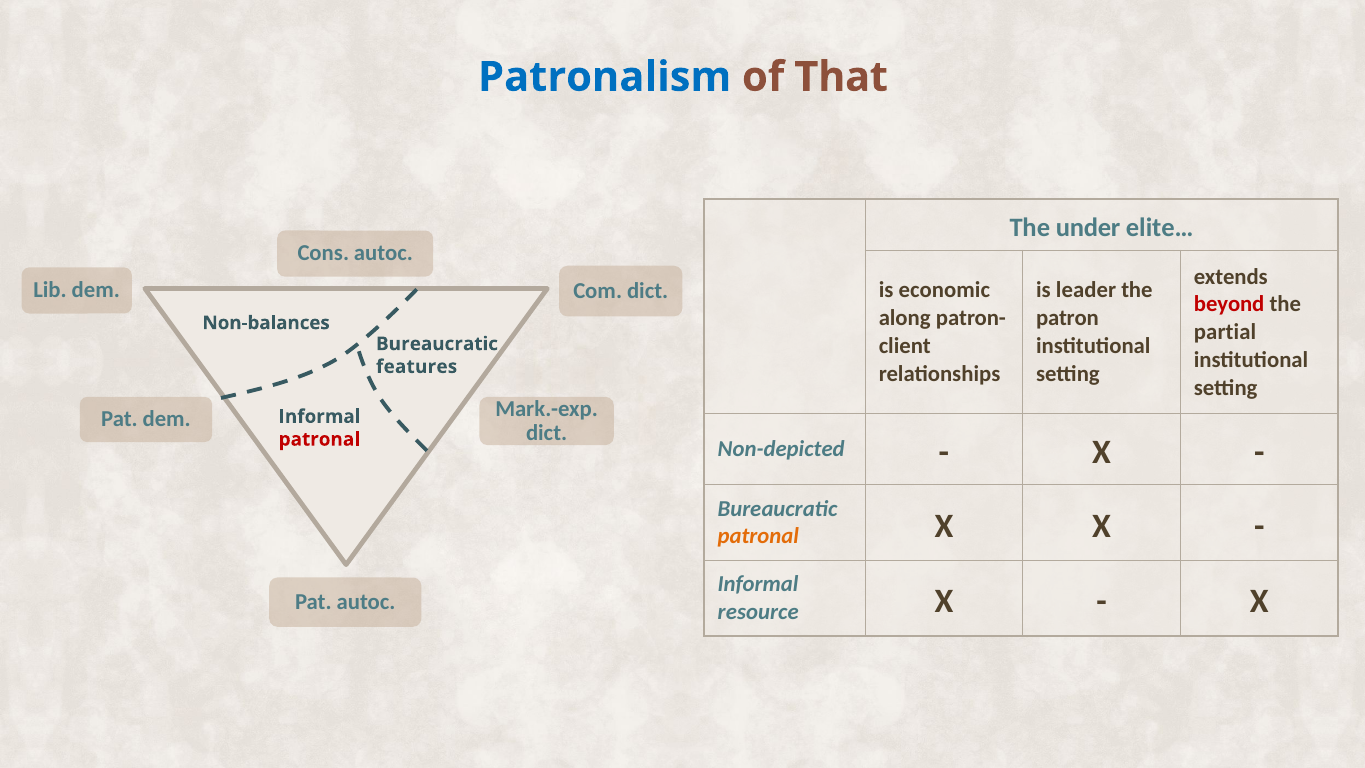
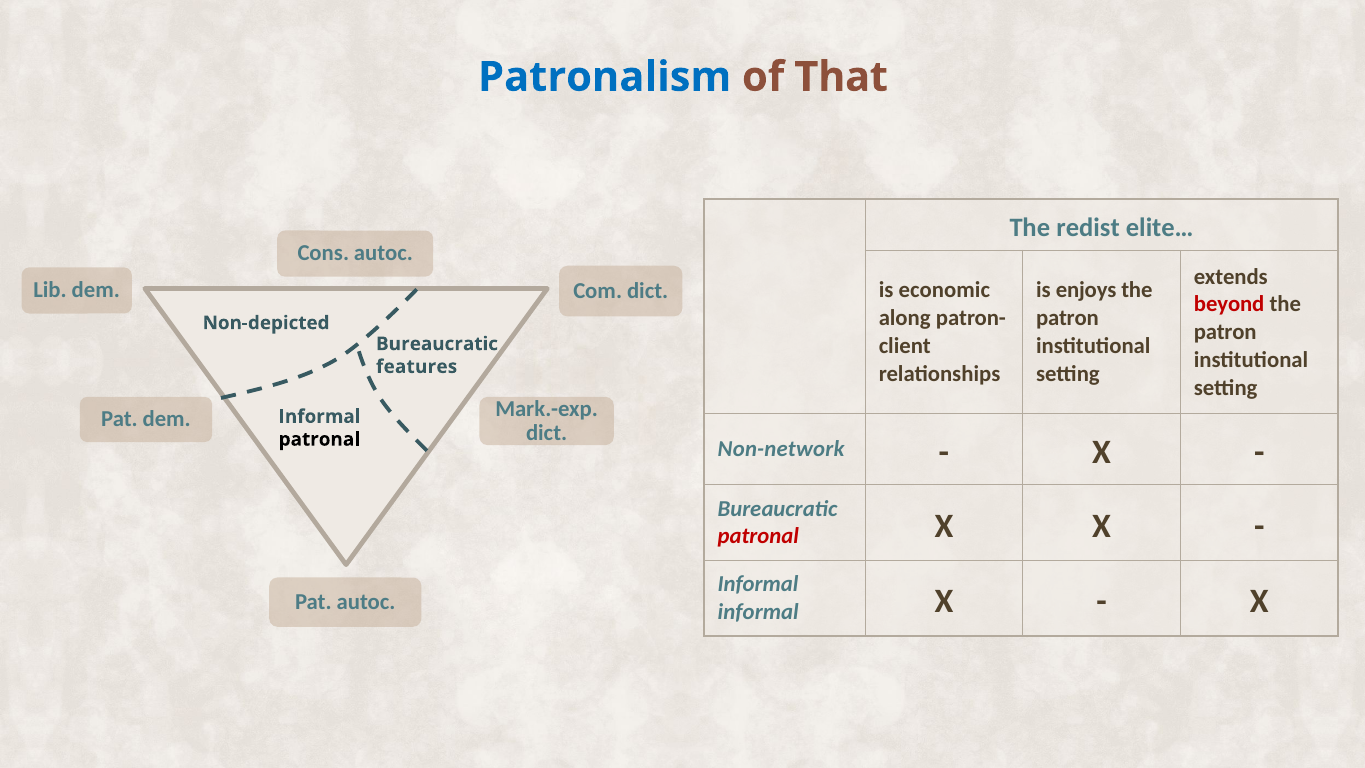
under: under -> redist (1088, 227)
leader: leader -> enjoys (1086, 290)
Non-balances: Non-balances -> Non-depicted (266, 323)
partial: partial -> patron (1225, 332)
patronal colour: red -> black (319, 439)
Non-depicted: Non-depicted -> Non-network (781, 449)
patronal colour: orange -> red (758, 536)
resource: resource -> informal (758, 612)
